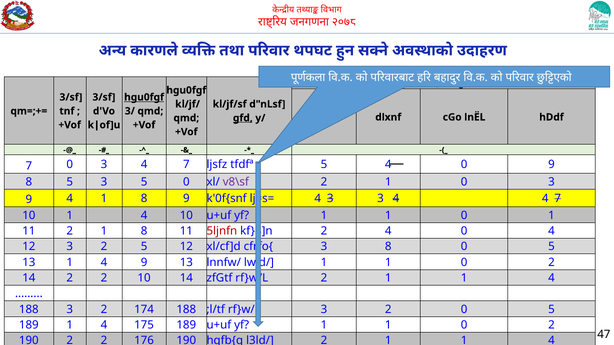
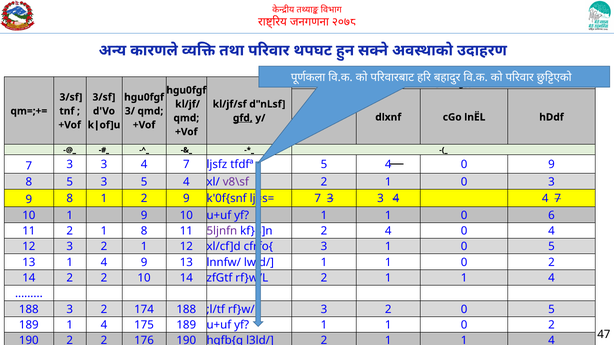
hgu0fgf underline: present -> none (144, 97)
0: 0 -> 3 (70, 165)
3 5 0: 0 -> 4 (186, 182)
4: 4 -> 8 (70, 199)
8: 8 -> 2 (144, 199)
4: 4 -> 7 (318, 199)
10 1 4: 4 -> 9 (144, 216)
0 1: 1 -> 6 (552, 216)
5ljnfn colour: red -> purple (222, 231)
3 2 5: 5 -> 1 (144, 247)
3 8: 8 -> 1 (388, 247)
